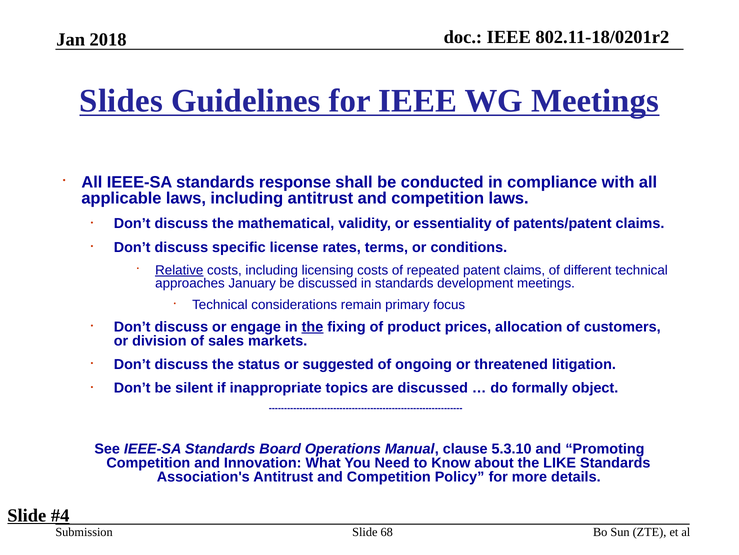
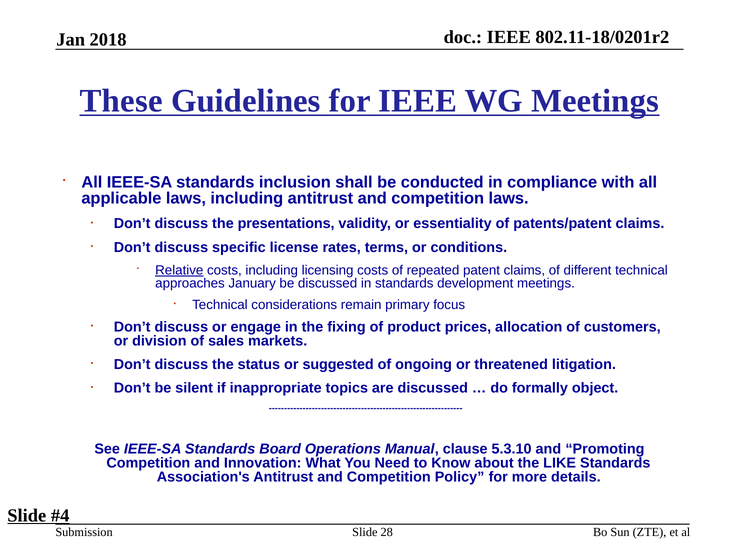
Slides: Slides -> These (121, 101)
response: response -> inclusion (295, 182)
mathematical: mathematical -> presentations (286, 223)
the underline: present -> none (312, 327)
68: 68 -> 28 (387, 532)
